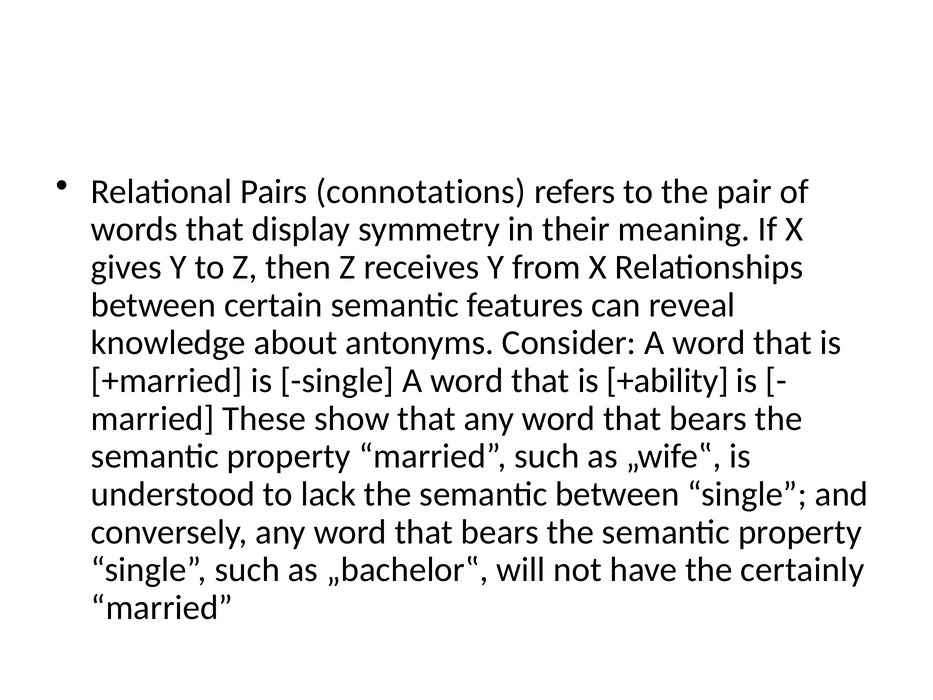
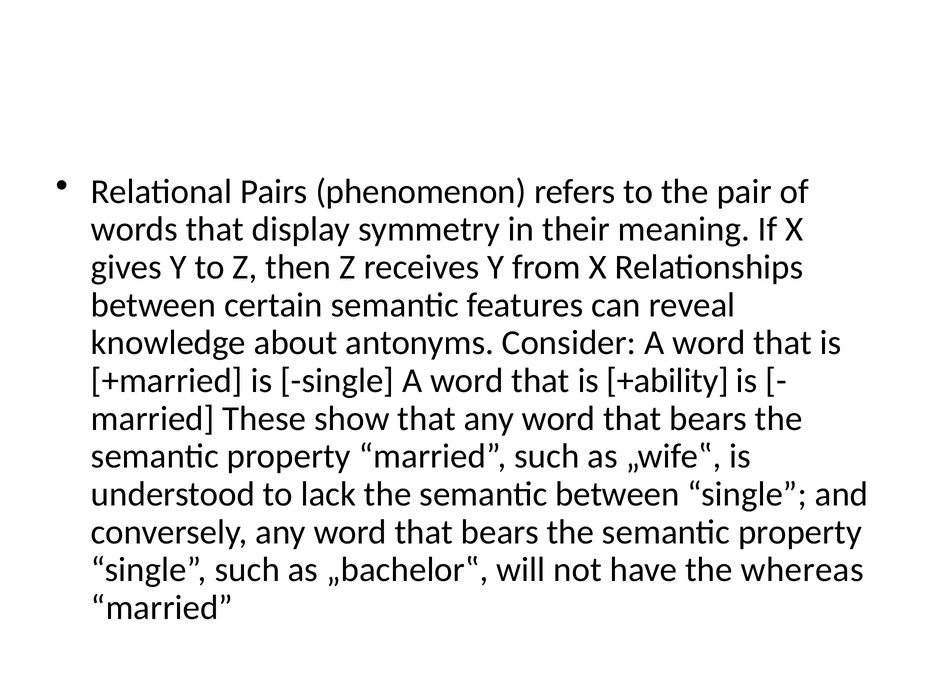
connotations: connotations -> phenomenon (421, 191)
certainly: certainly -> whereas (802, 570)
